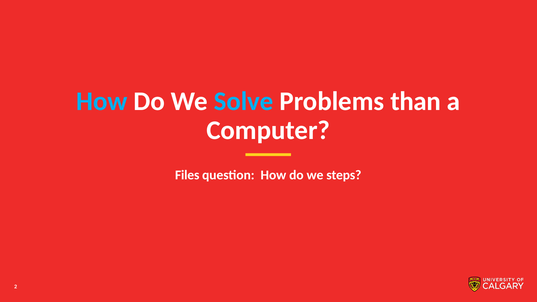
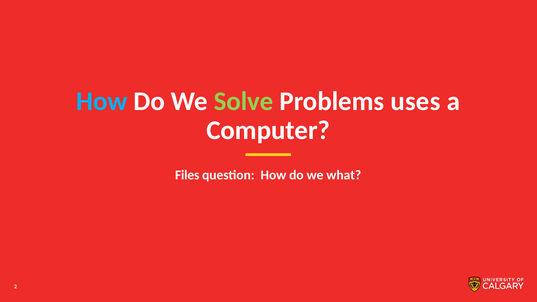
Solve colour: light blue -> light green (244, 101)
than: than -> uses (415, 101)
steps: steps -> what (344, 175)
